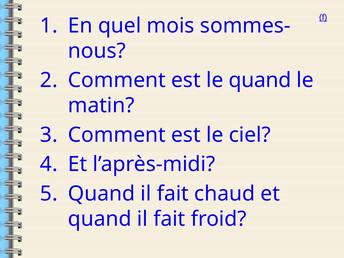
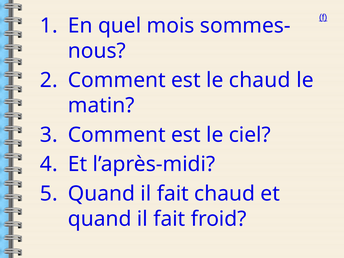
le quand: quand -> chaud (260, 80)
